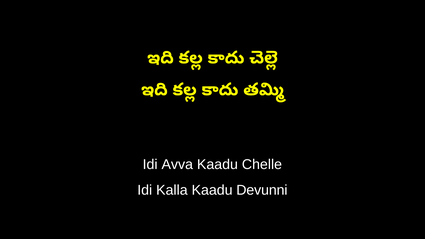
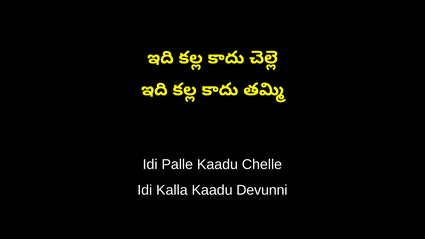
Avva: Avva -> Palle (177, 165)
